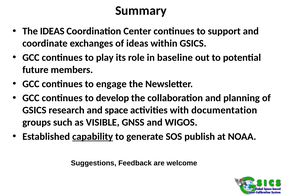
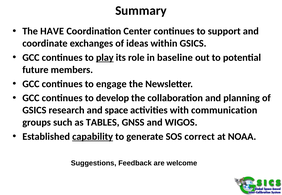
The IDEAS: IDEAS -> HAVE (52, 31)
play underline: none -> present (105, 58)
documentation: documentation -> communication (224, 110)
VISIBLE: VISIBLE -> TABLES (103, 122)
publish: publish -> correct (200, 137)
